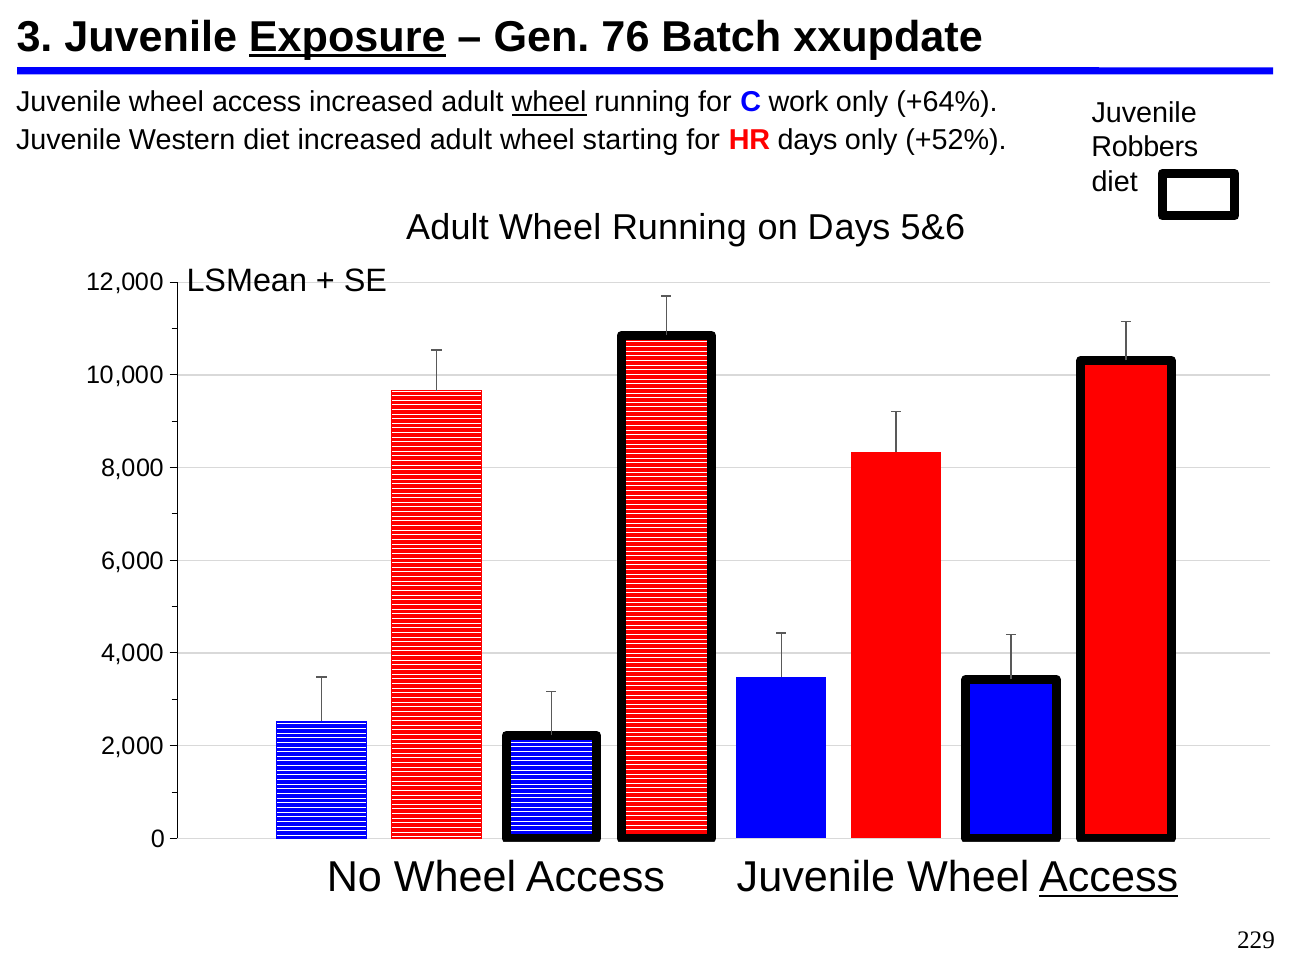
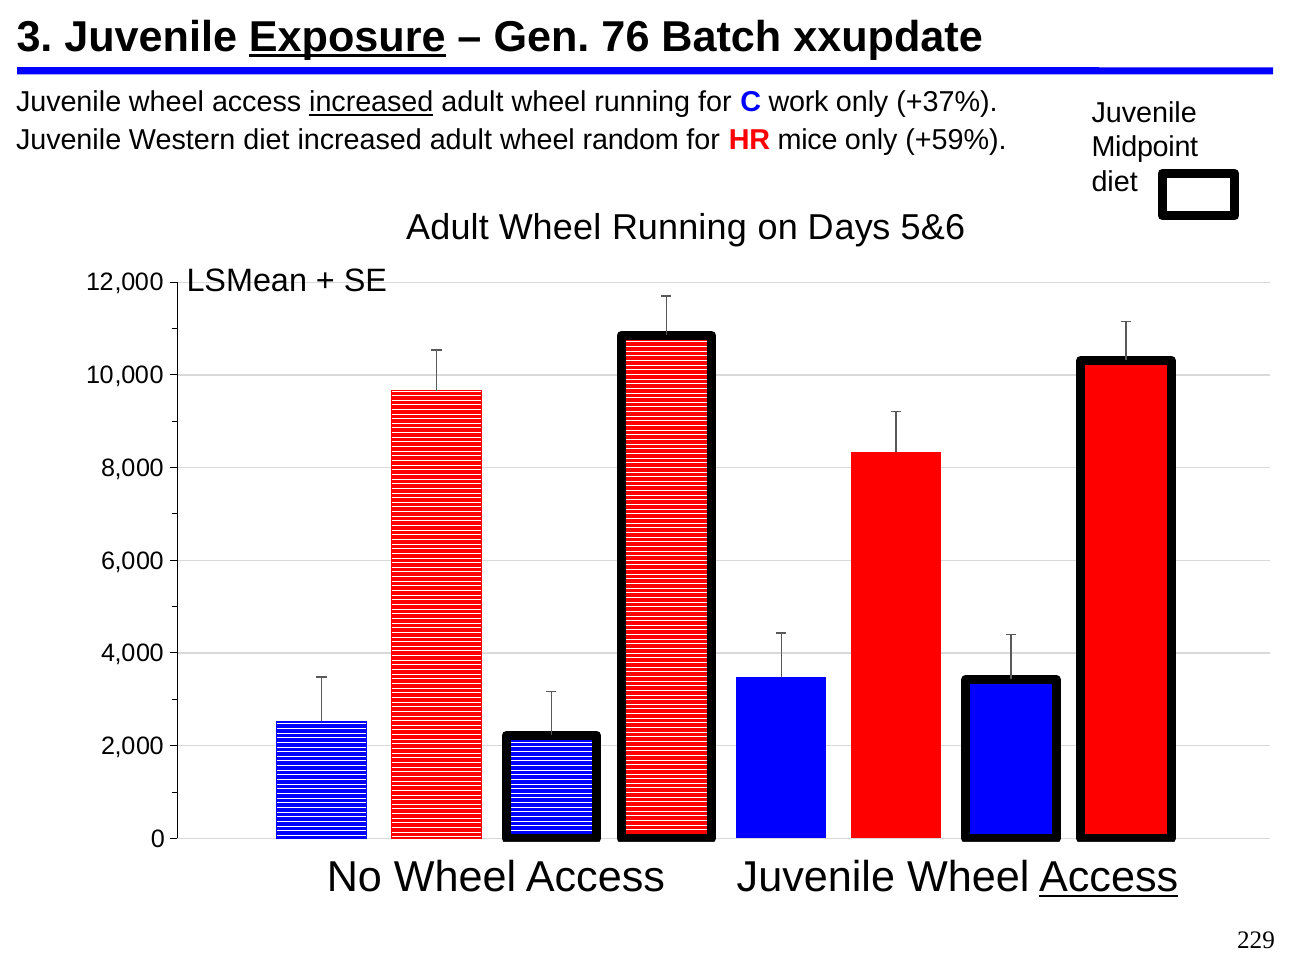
increased underline: none -> present (371, 103)
wheel underline: present -> none (549, 103)
+64%: +64% -> +37% (947, 103)
starting: starting -> random (631, 140)
HR days: days -> mice (808, 140)
+52%: +52% -> +59% (956, 140)
Robbers: Robbers -> Midpoint (1145, 147)
